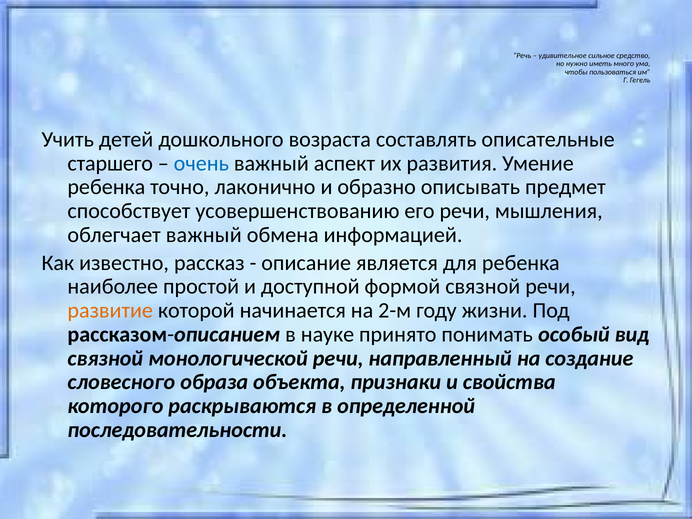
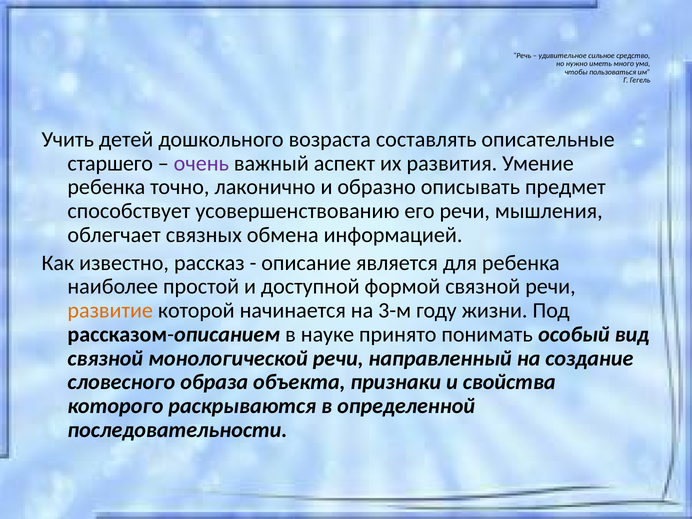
очень colour: blue -> purple (201, 163)
облегчает важный: важный -> связных (204, 235)
2-м: 2-м -> 3-м (395, 311)
